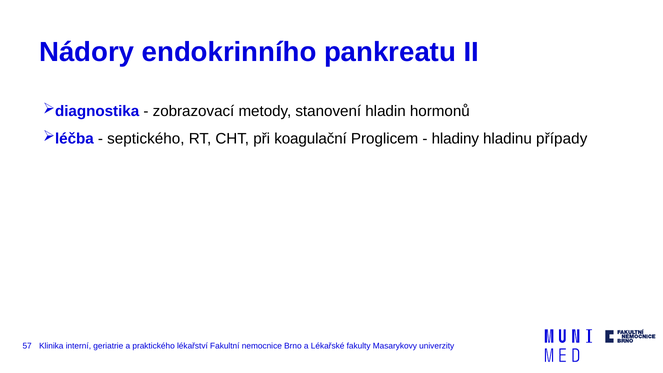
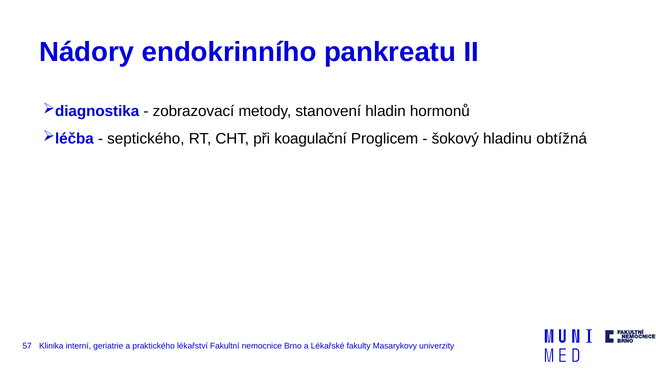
hladiny: hladiny -> šokový (455, 139)
případy: případy -> obtížná (562, 139)
